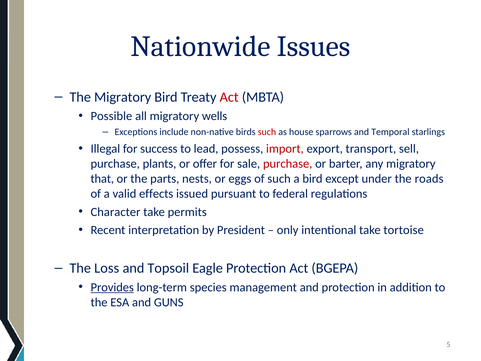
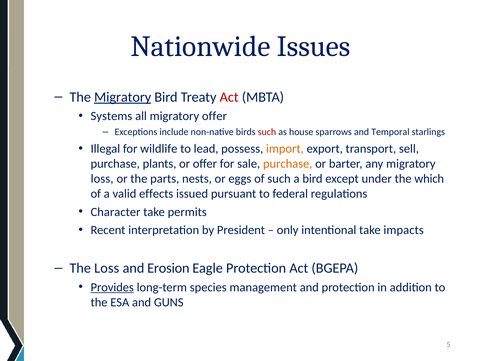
Migratory underline: none -> present (123, 97)
Possible: Possible -> Systems (111, 116)
migratory wells: wells -> offer (214, 116)
success: success -> wildlife (159, 149)
import colour: red -> orange (285, 149)
purchase colour: red -> orange (288, 164)
that: that -> loss (102, 179)
roads: roads -> which (429, 179)
tortoise: tortoise -> impacts (404, 230)
Topsoil: Topsoil -> Erosion (168, 268)
